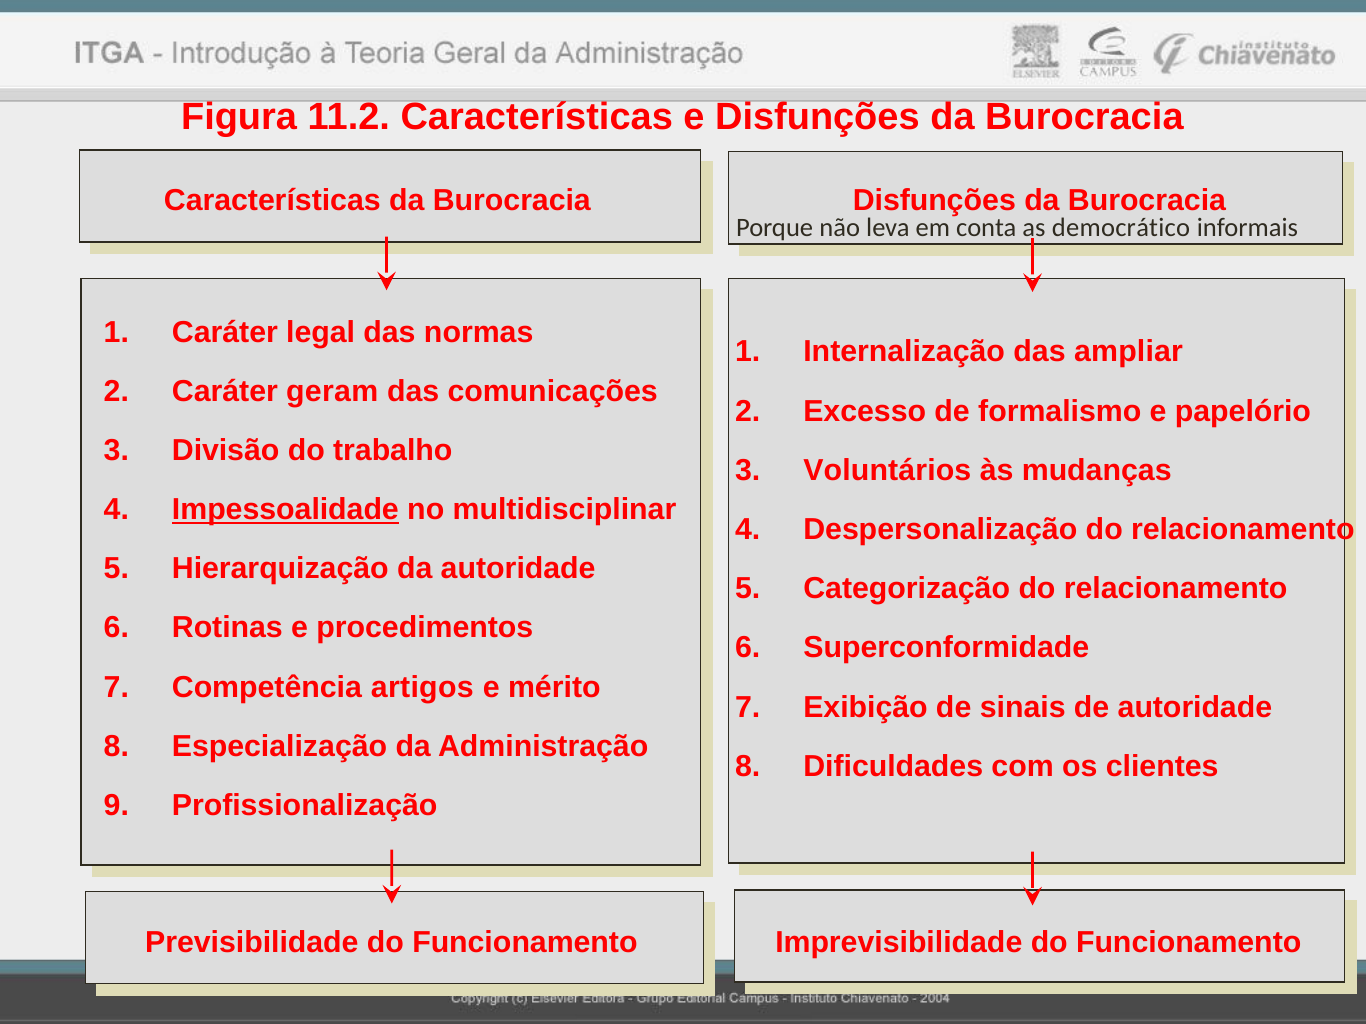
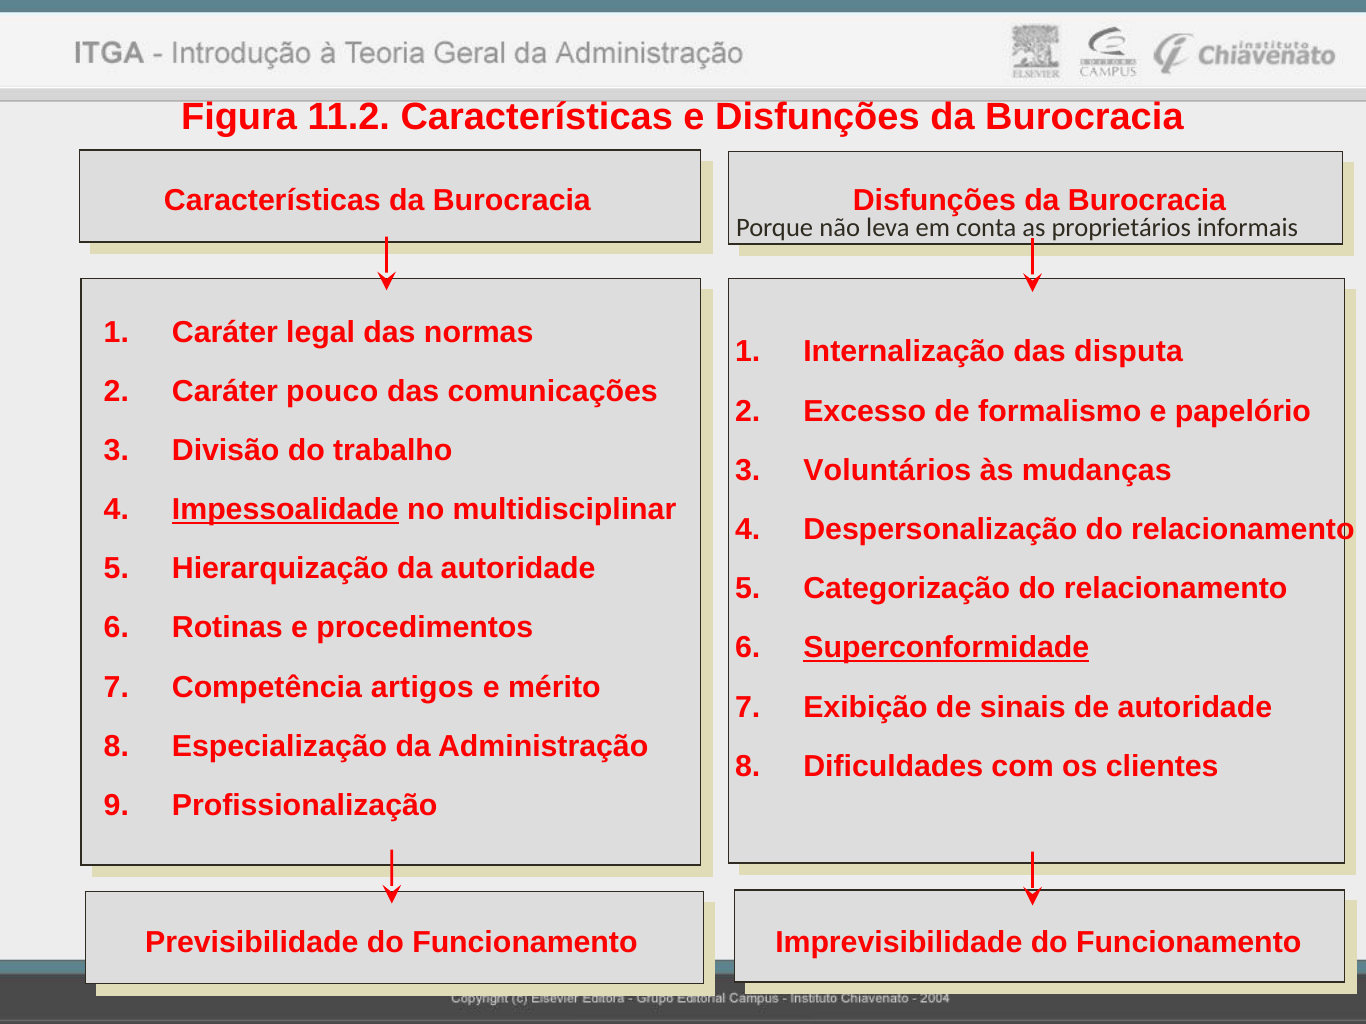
democrático: democrático -> proprietários (1121, 227)
ampliar: ampliar -> disputa (1129, 352)
geram: geram -> pouco (332, 391)
Superconformidade underline: none -> present (946, 648)
